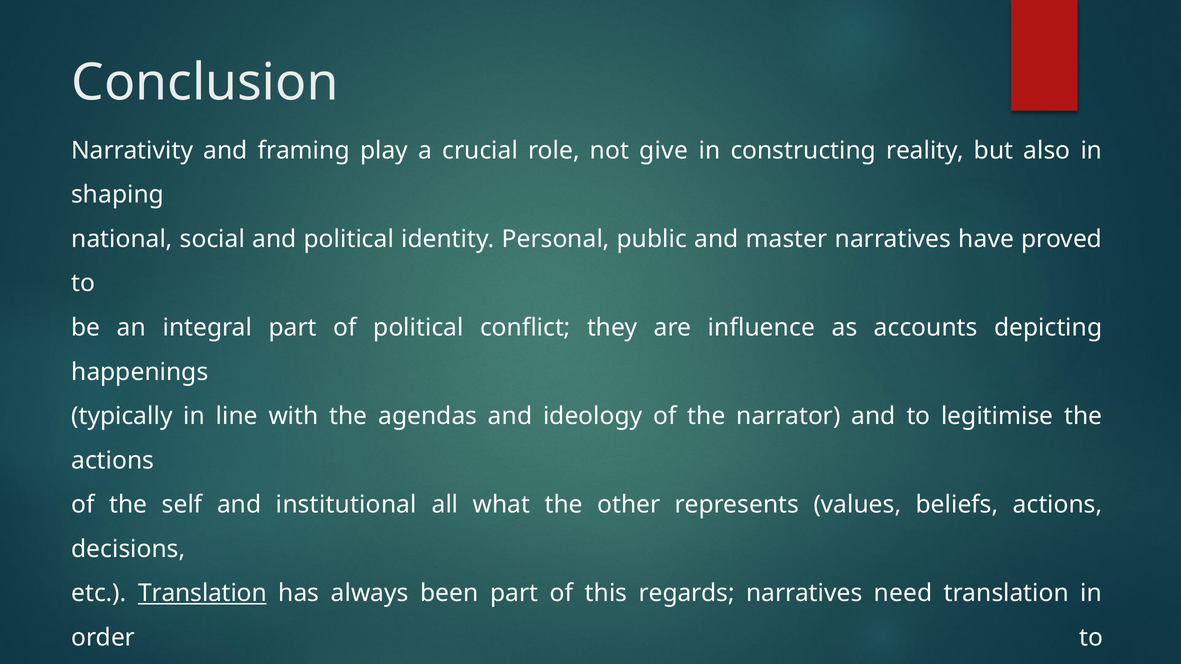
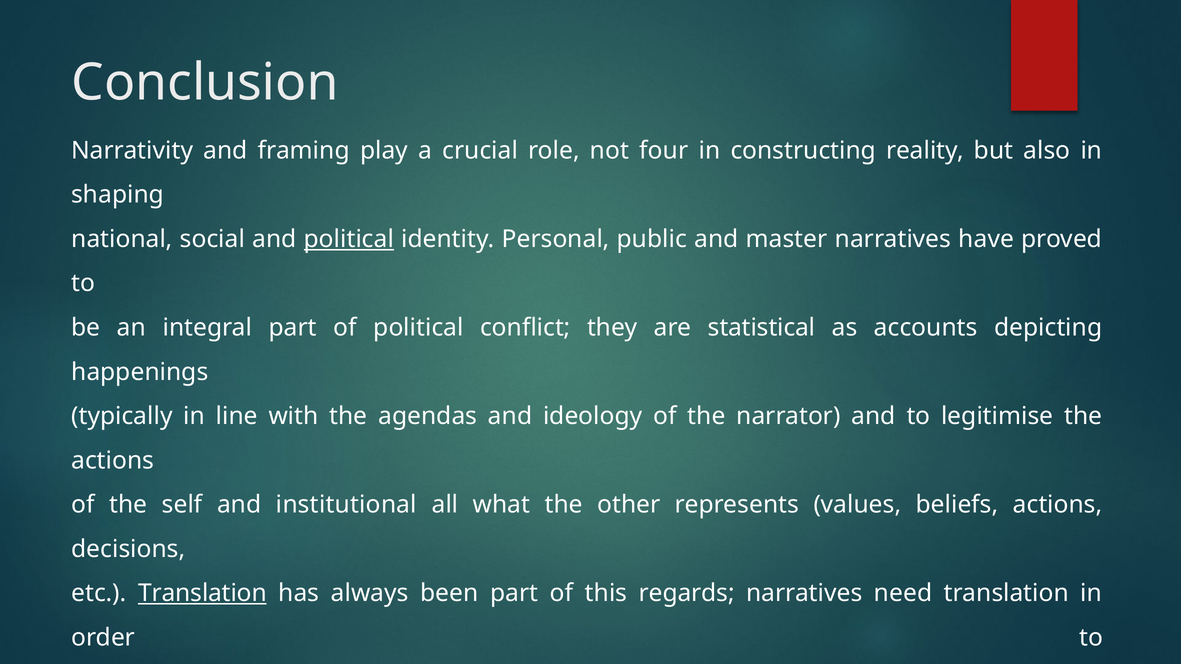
give: give -> four (664, 151)
political underline: none -> present (349, 239)
influence: influence -> statistical (762, 328)
